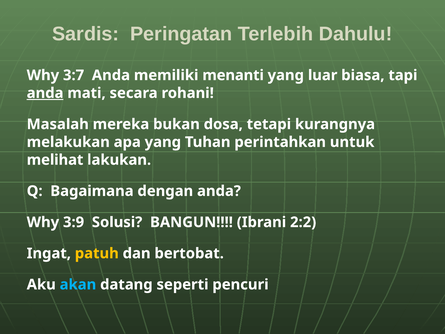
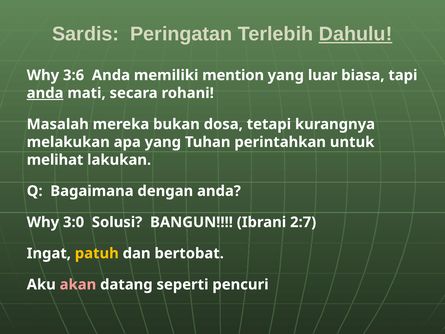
Dahulu underline: none -> present (356, 34)
3:7: 3:7 -> 3:6 (74, 75)
menanti: menanti -> mention (233, 75)
3:9: 3:9 -> 3:0 (74, 222)
2:2: 2:2 -> 2:7 (303, 222)
akan colour: light blue -> pink (78, 284)
